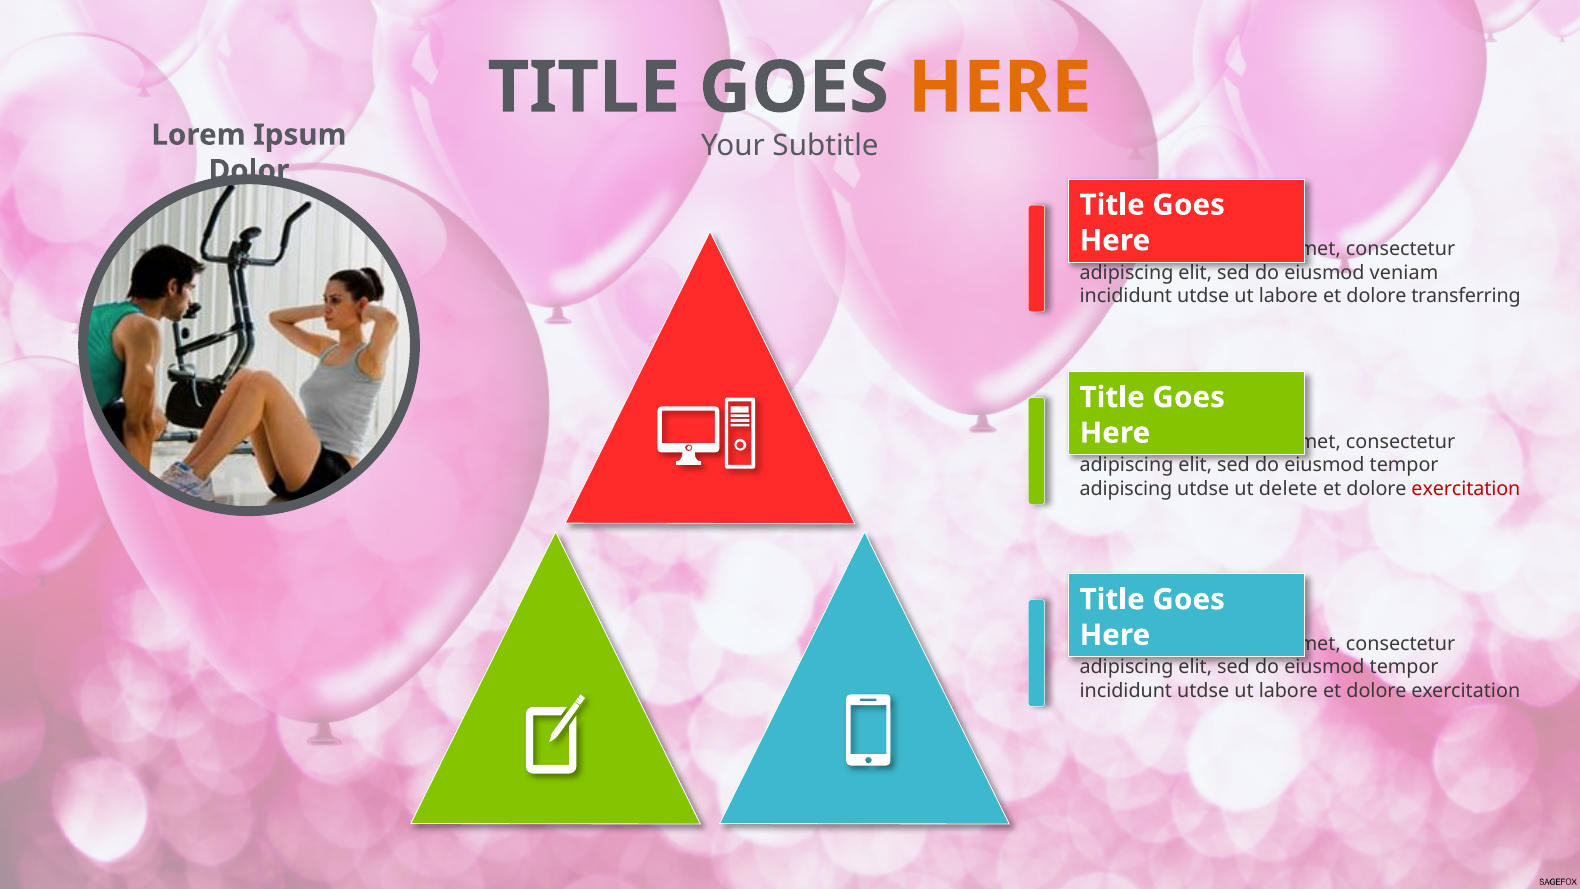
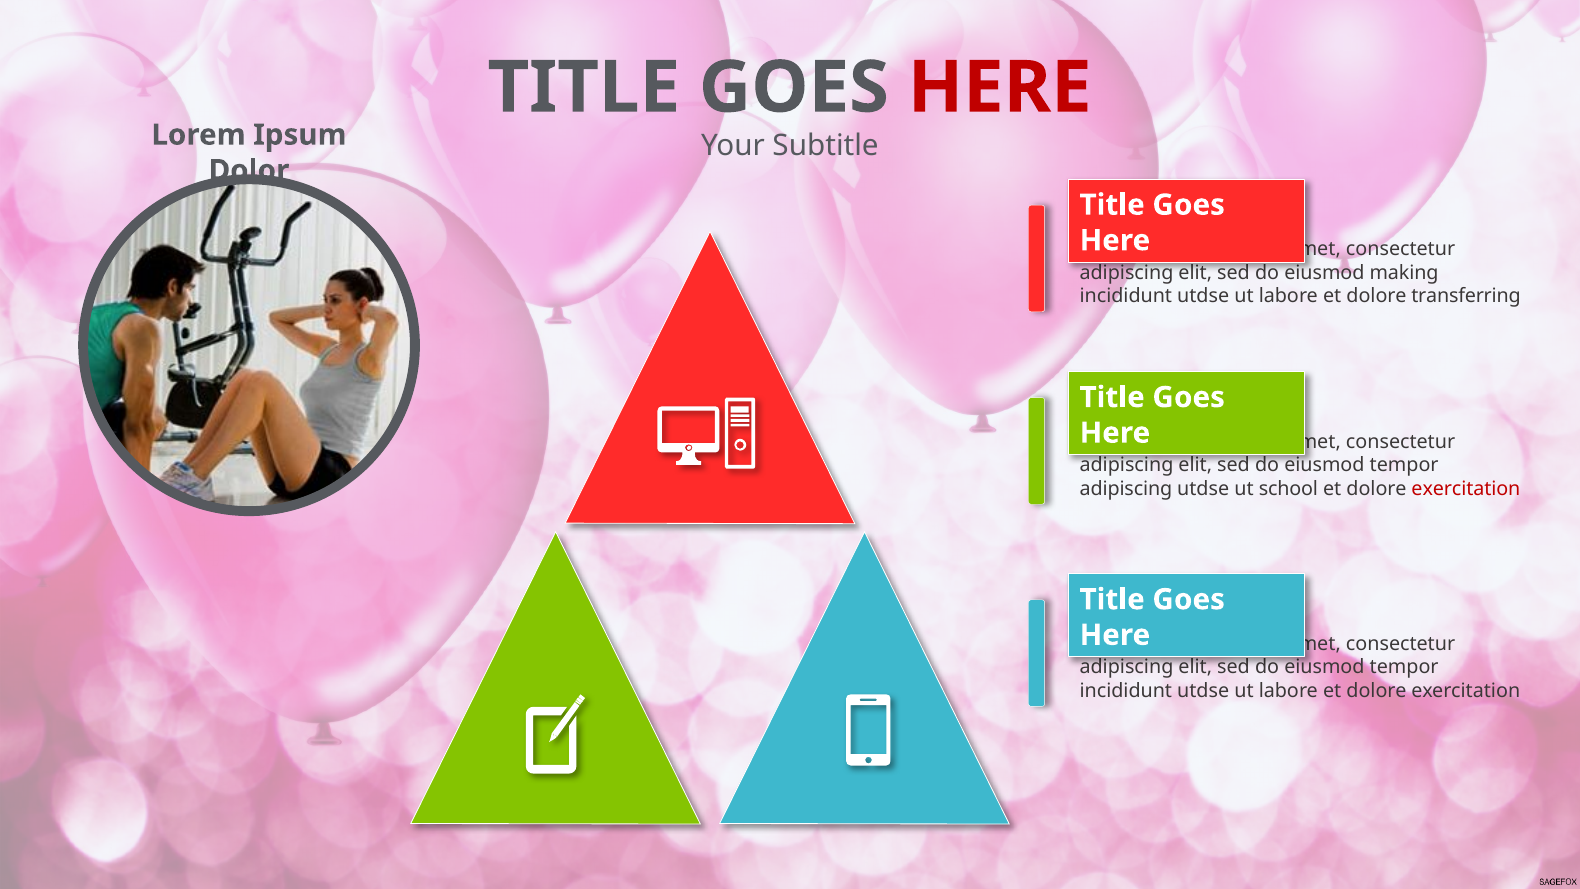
HERE colour: orange -> red (1000, 88)
veniam: veniam -> making (1404, 273)
delete: delete -> school (1288, 489)
